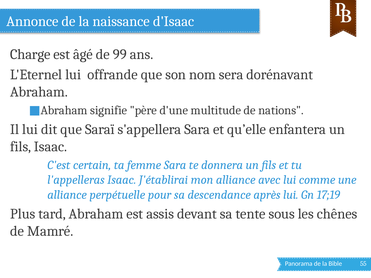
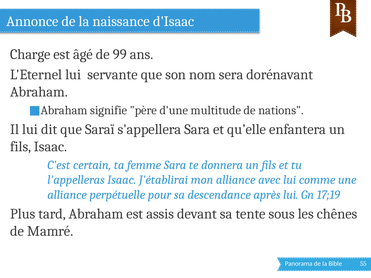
offrande: offrande -> servante (112, 75)
